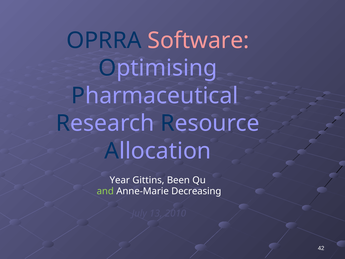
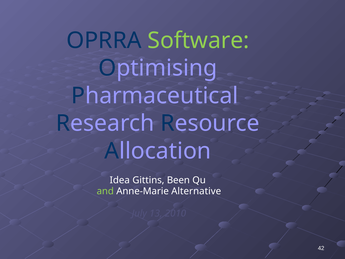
Software colour: pink -> light green (198, 40)
Year: Year -> Idea (120, 180)
Decreasing: Decreasing -> Alternative (196, 191)
